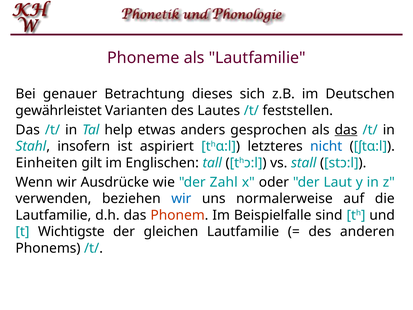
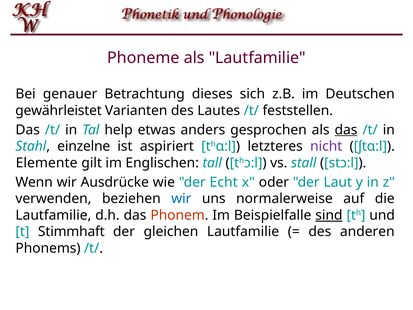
insofern: insofern -> einzelne (84, 146)
nicht colour: blue -> purple (326, 146)
Einheiten: Einheiten -> Elemente (47, 163)
Zahl: Zahl -> Echt (224, 182)
sind underline: none -> present (329, 215)
Wichtigste: Wichtigste -> Stimmhaft (71, 232)
